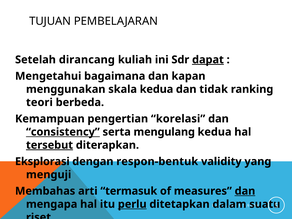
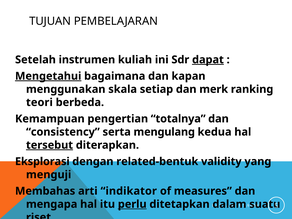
dirancang: dirancang -> instrumen (87, 60)
Mengetahui underline: none -> present (48, 76)
skala kedua: kedua -> setiap (156, 89)
tidak: tidak -> merk (214, 89)
korelasi: korelasi -> totalnya (178, 119)
consistency underline: present -> none (63, 132)
respon-bentuk: respon-bentuk -> related-bentuk (157, 161)
termasuk: termasuk -> indikator (129, 191)
dan underline: present -> none (245, 191)
